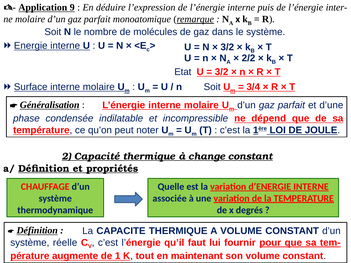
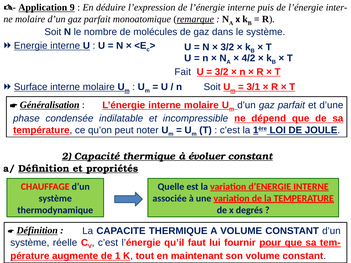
2/2: 2/2 -> 4/2 (248, 58)
Etat: Etat -> Fait (183, 72)
3/4: 3/4 -> 3/1 (253, 87)
change: change -> évoluer (207, 156)
